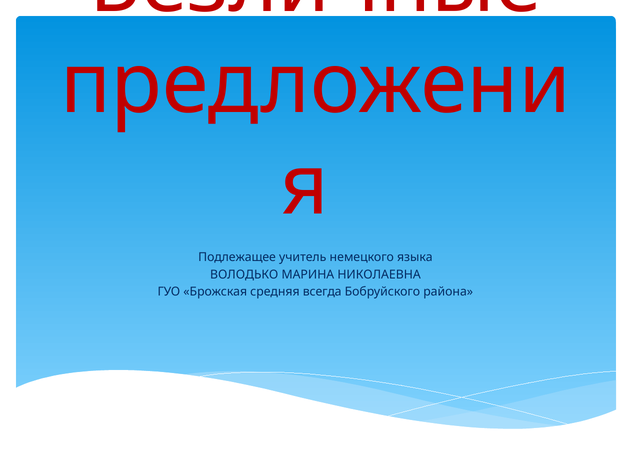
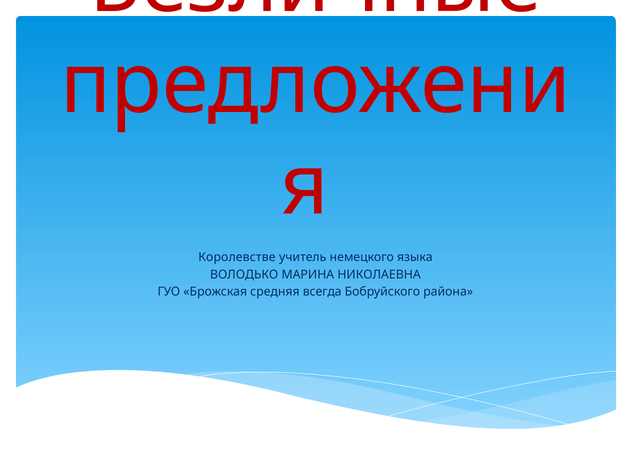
Подлежащее: Подлежащее -> Королевстве (237, 257)
